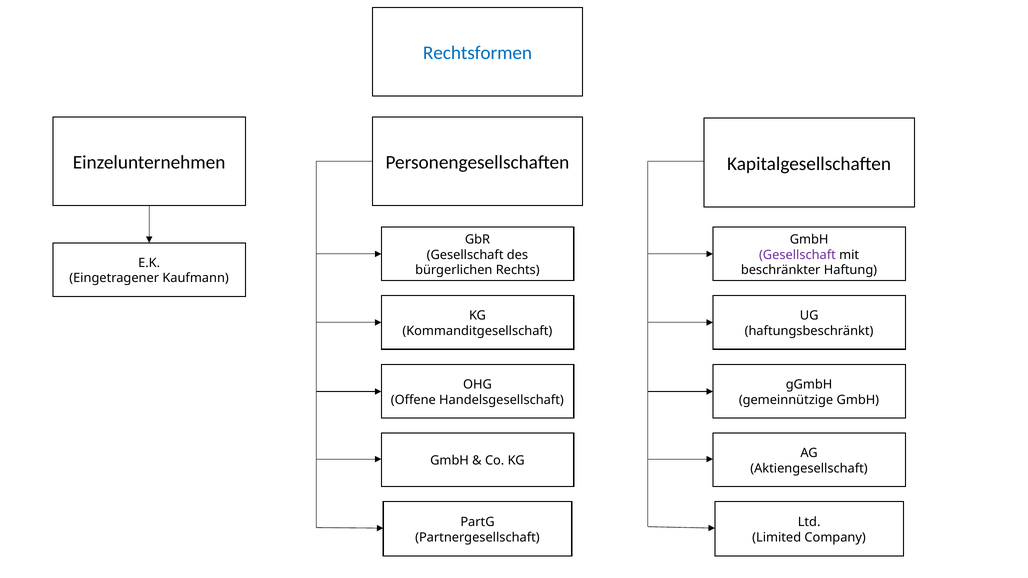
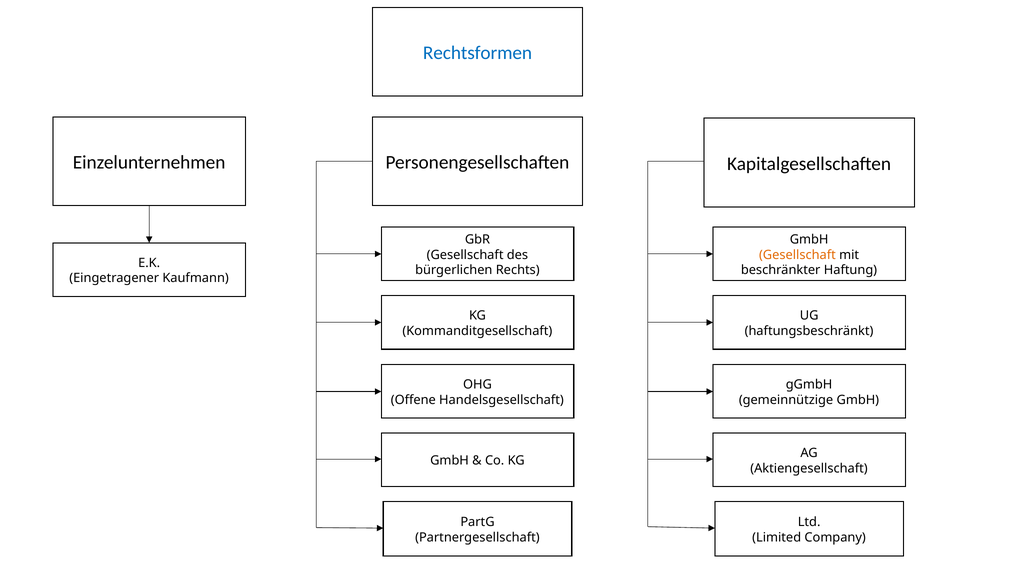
Gesellschaft colour: purple -> orange (797, 255)
